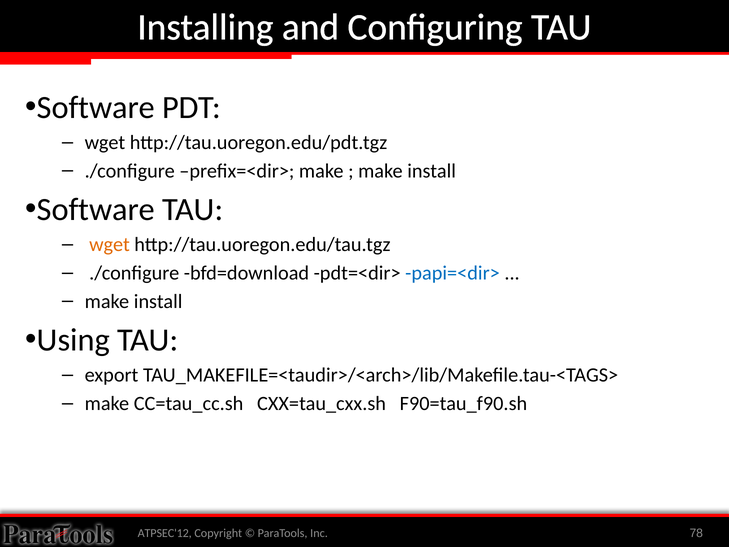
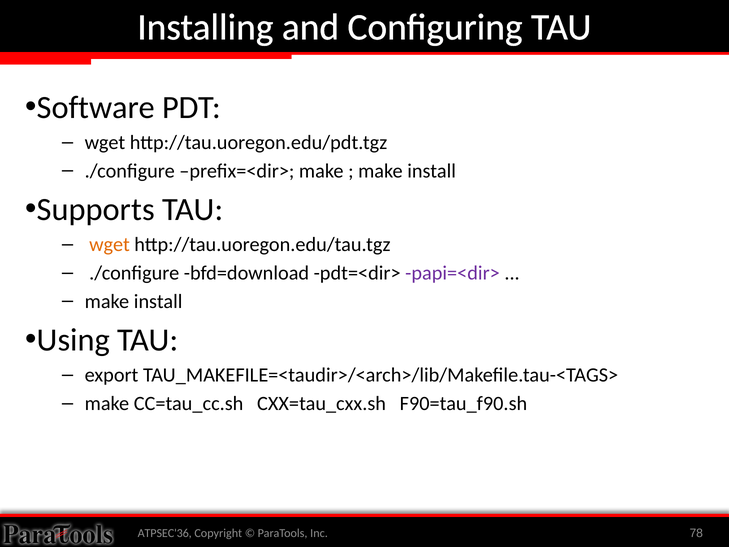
Software: Software -> Supports (96, 210)
papi=<dir> colour: blue -> purple (452, 273)
ATPSEC'12: ATPSEC'12 -> ATPSEC'36 (165, 533)
